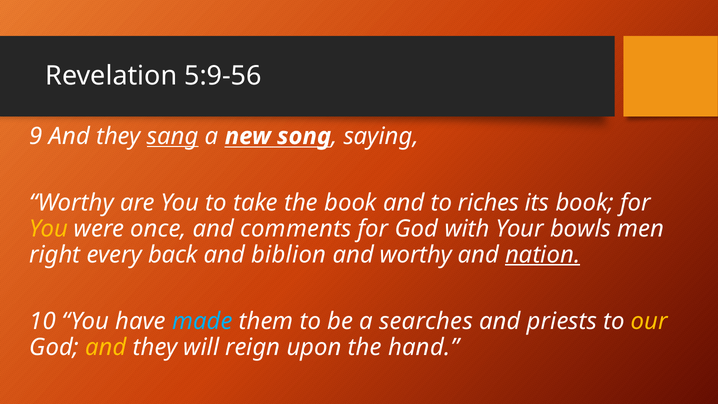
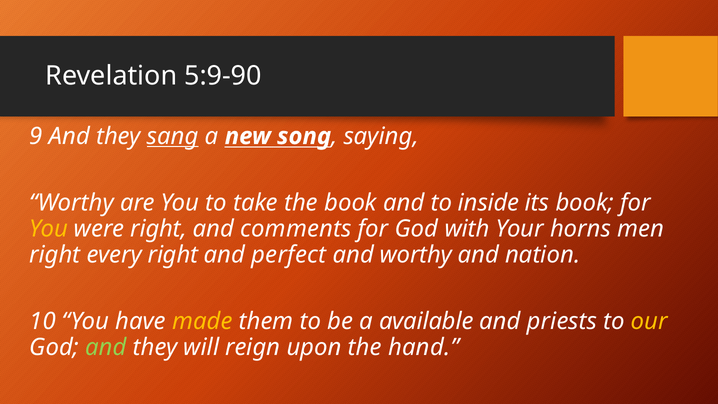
5:9-56: 5:9-56 -> 5:9-90 (223, 76)
riches: riches -> inside (489, 203)
were once: once -> right (159, 229)
bowls: bowls -> horns (581, 229)
every back: back -> right (173, 255)
biblion: biblion -> perfect (289, 255)
nation underline: present -> none (543, 255)
made colour: light blue -> yellow (202, 321)
searches: searches -> available (426, 321)
and colour: yellow -> light green (106, 347)
